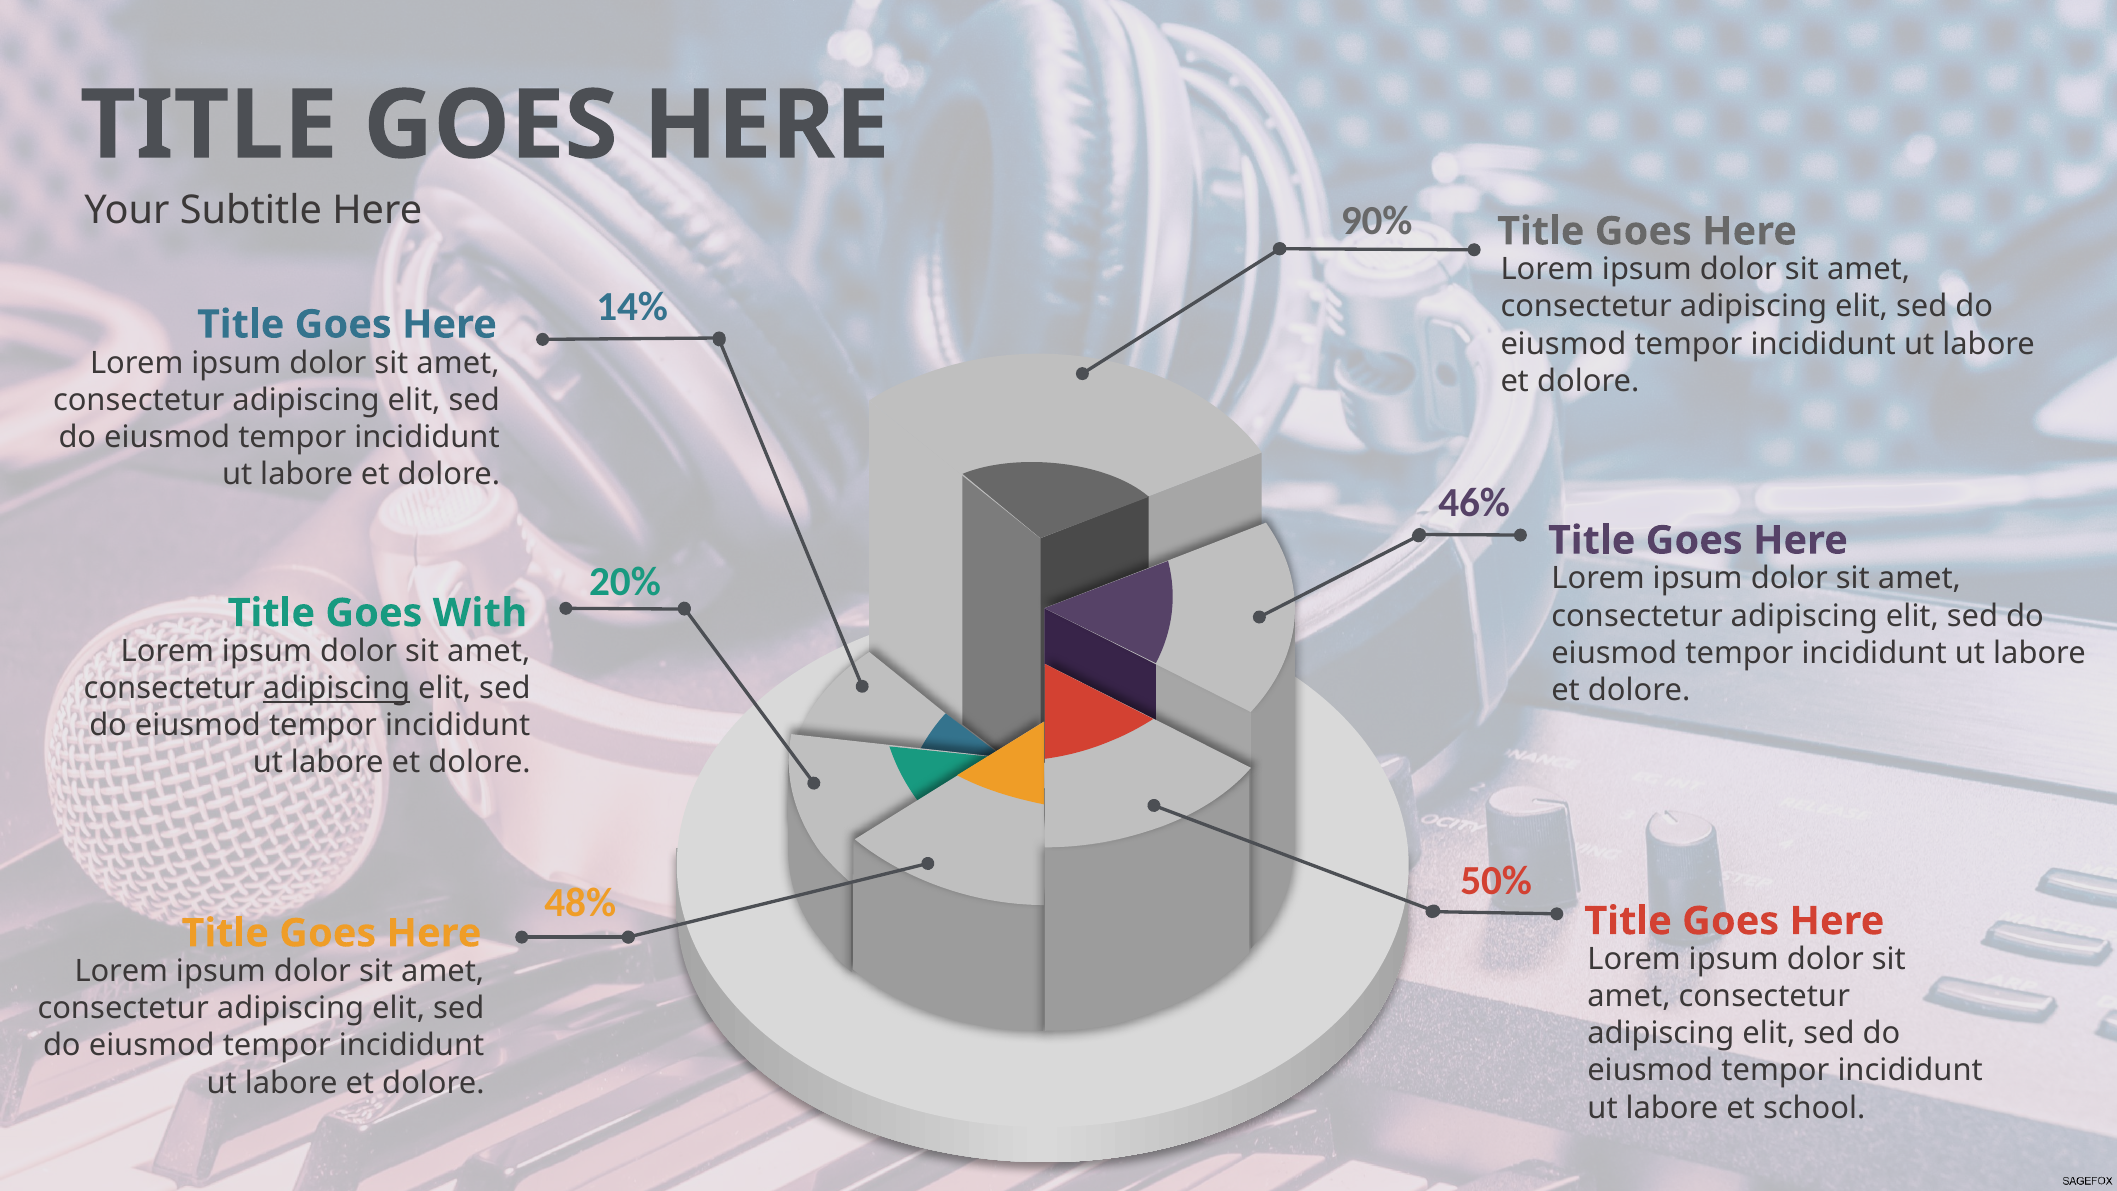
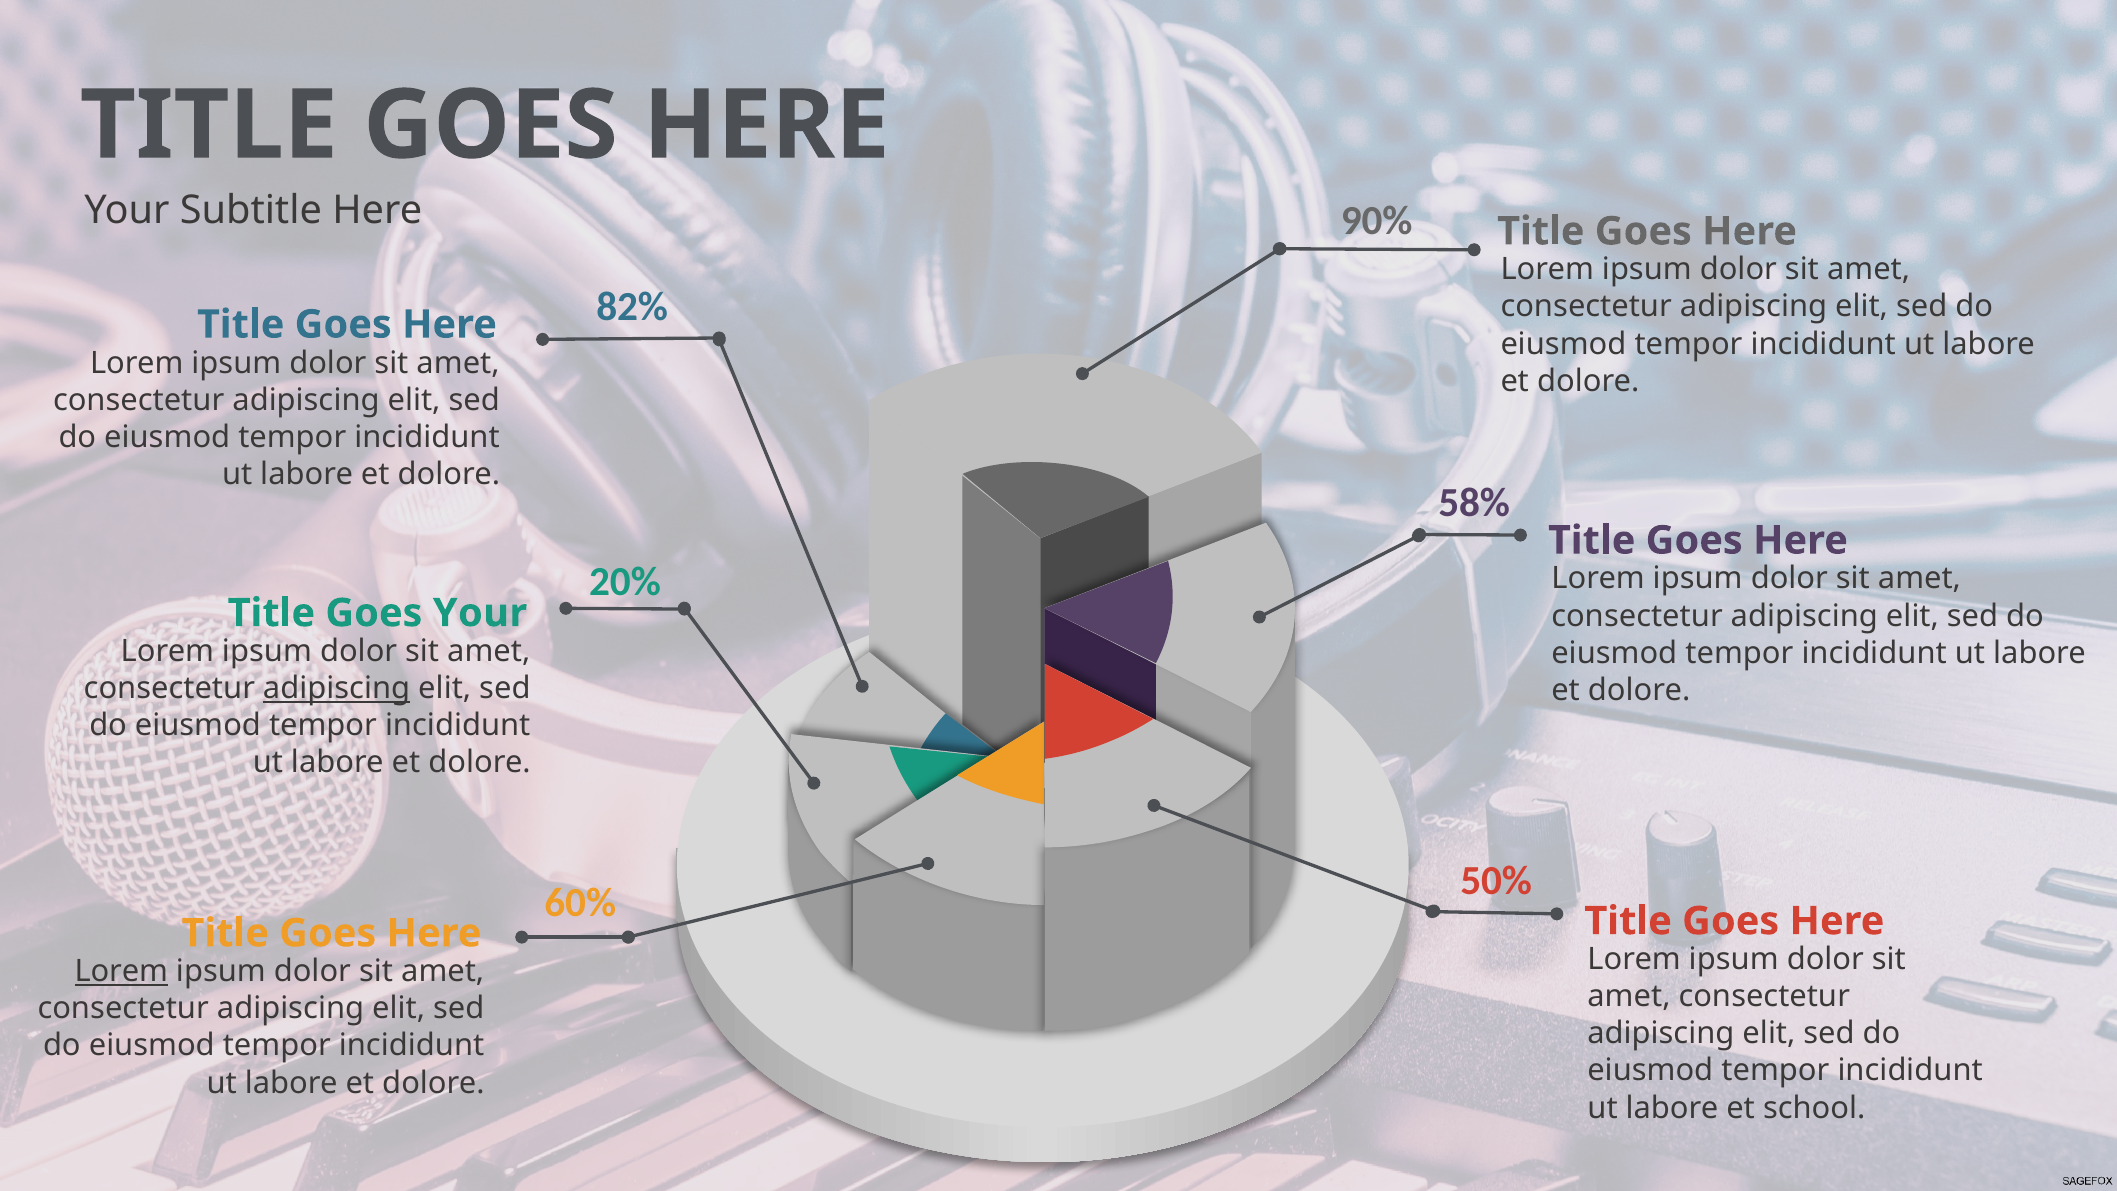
14%: 14% -> 82% (632, 306)
46%: 46% -> 58% (1474, 503)
Goes With: With -> Your (480, 613)
48%: 48% -> 60% (580, 903)
Lorem underline: none -> present (121, 971)
